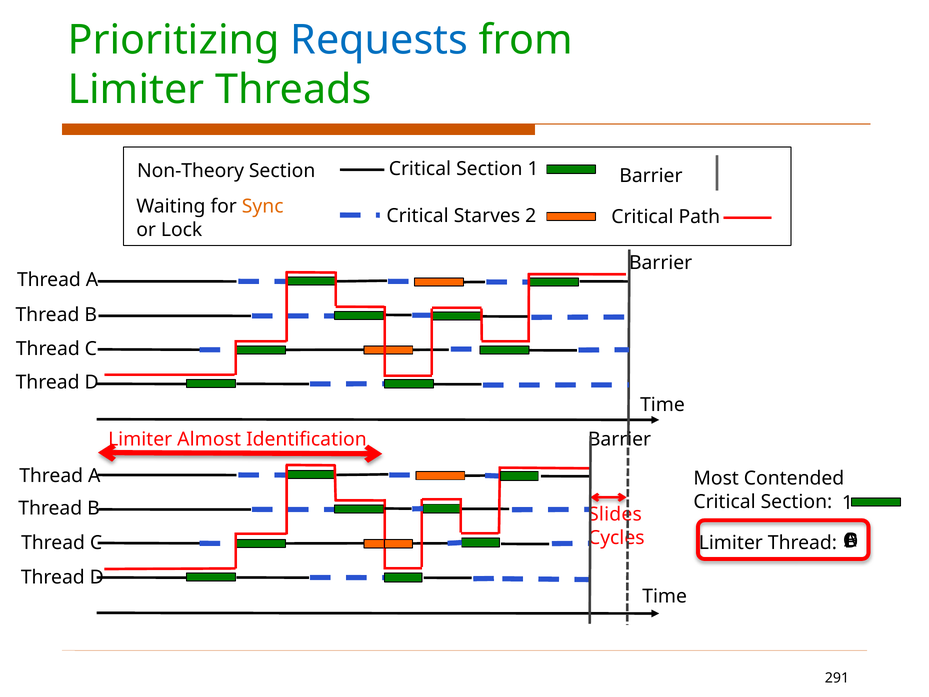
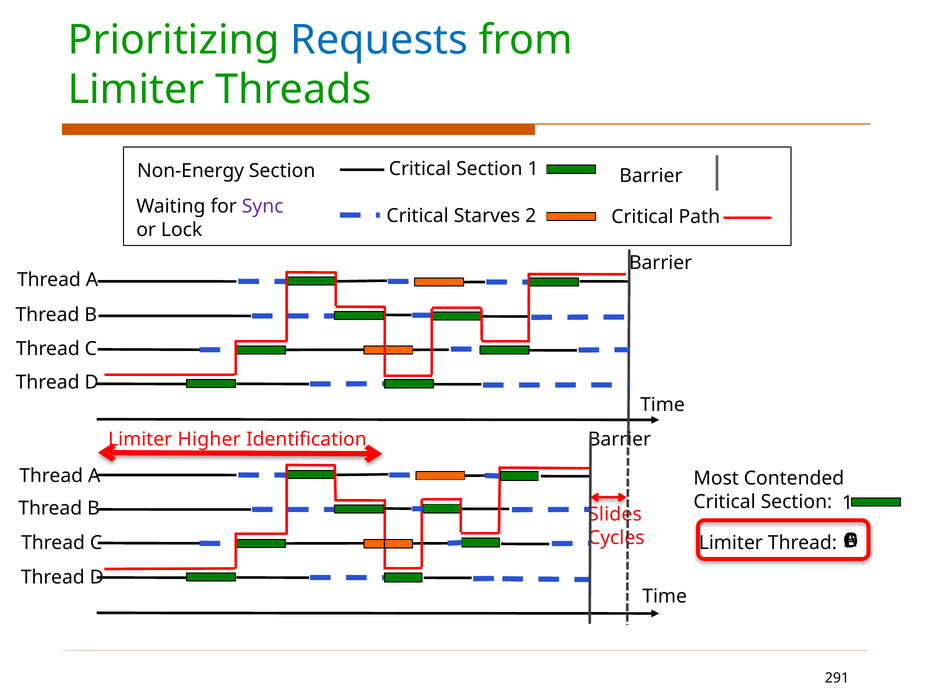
Non-Theory: Non-Theory -> Non-Energy (191, 171)
Sync colour: orange -> purple (263, 206)
Almost: Almost -> Higher (209, 439)
